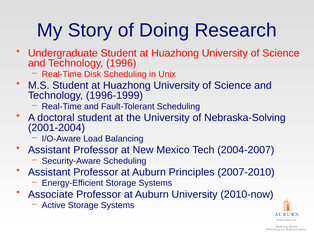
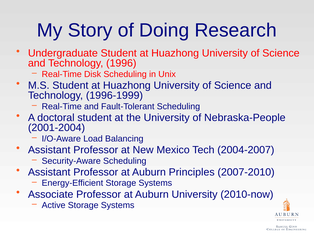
Nebraska-Solving: Nebraska-Solving -> Nebraska-People (245, 118)
